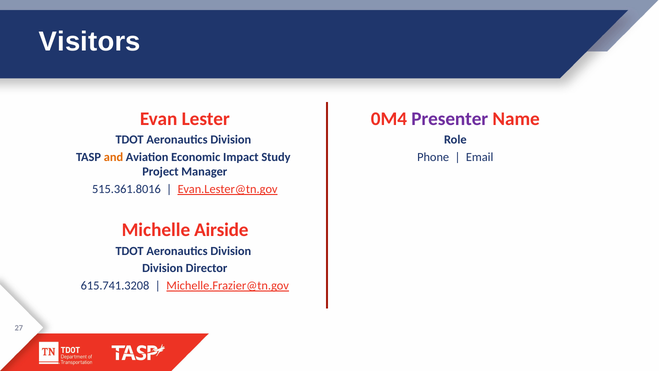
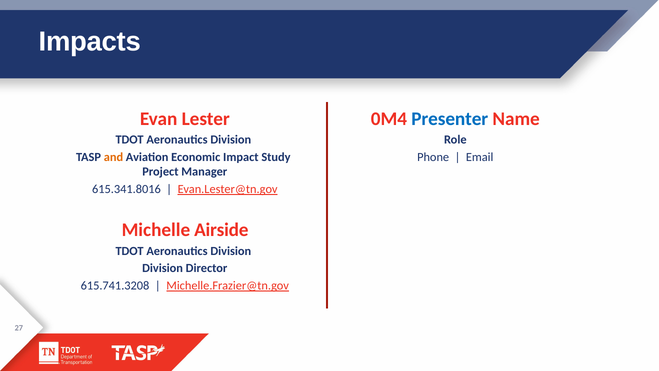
Visitors: Visitors -> Impacts (90, 42)
Presenter colour: purple -> blue (450, 119)
515.361.8016: 515.361.8016 -> 615.341.8016 (126, 189)
